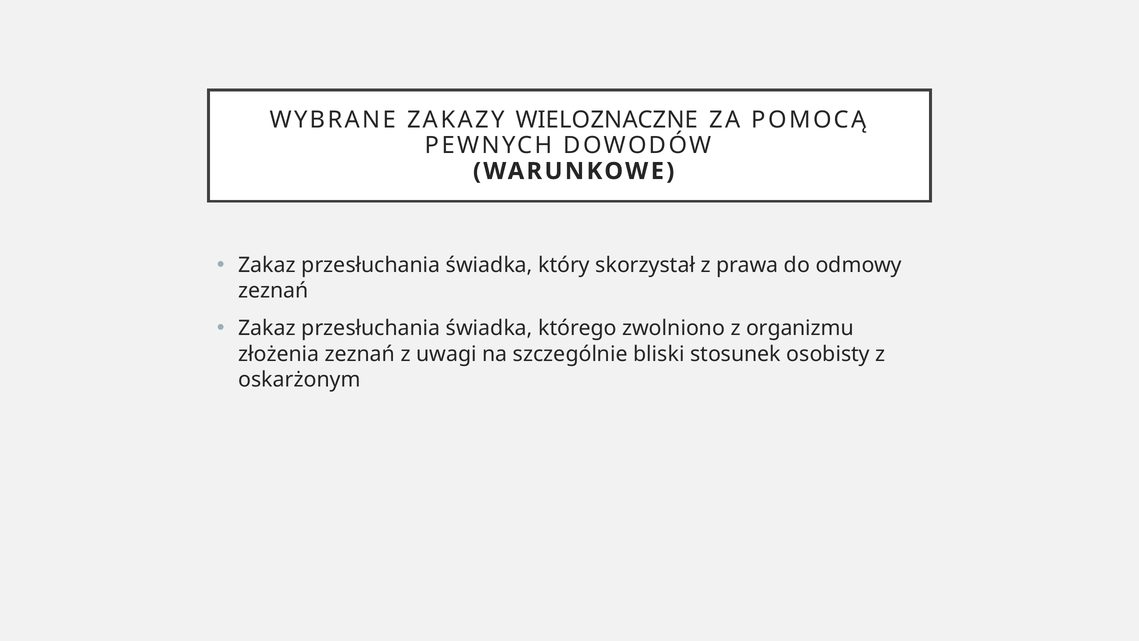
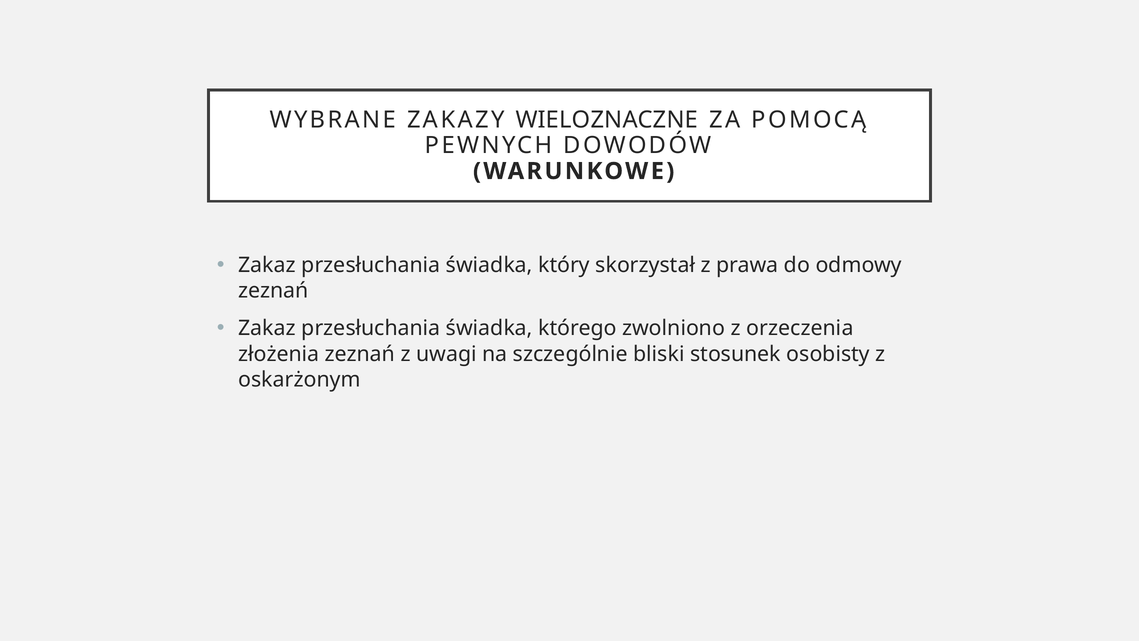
organizmu: organizmu -> orzeczenia (800, 328)
